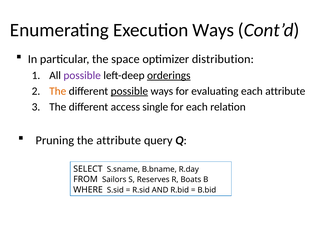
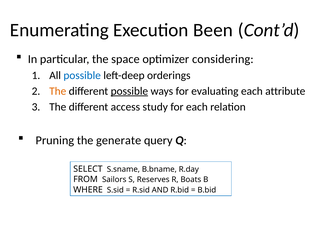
Execution Ways: Ways -> Been (213, 30)
distribution: distribution -> considering (223, 59)
possible colour: purple -> blue (82, 75)
orderings underline: present -> none (169, 75)
single: single -> study (155, 107)
the attribute: attribute -> generate (119, 140)
